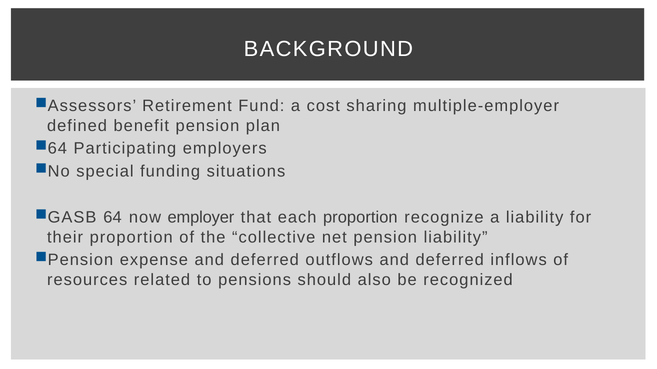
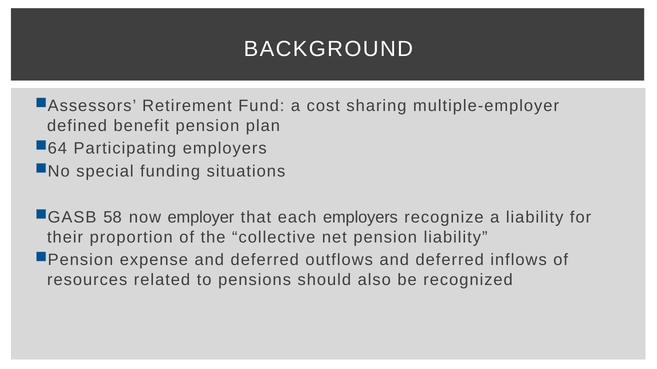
64: 64 -> 58 (113, 218)
each proportion: proportion -> employers (360, 218)
